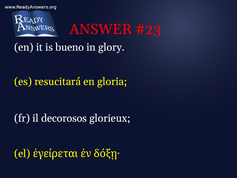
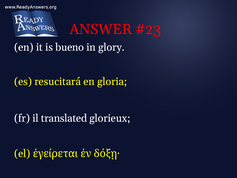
decorosos: decorosos -> translated (64, 118)
